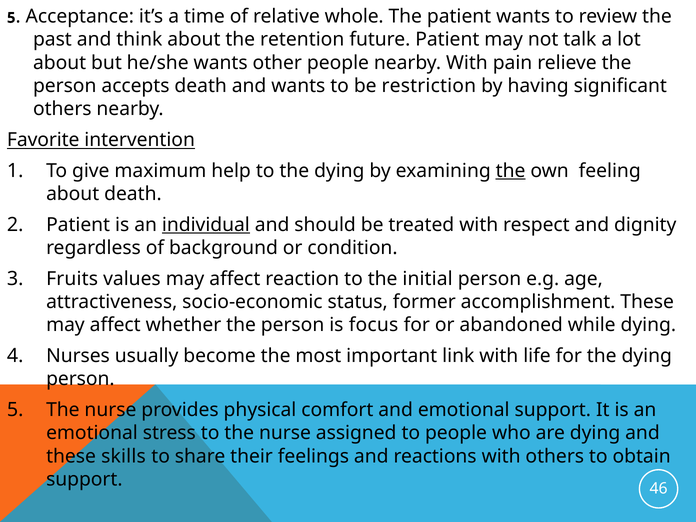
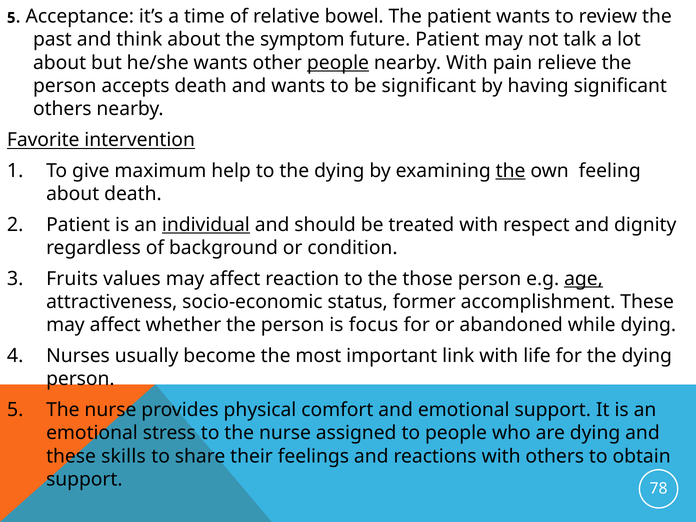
whole: whole -> bowel (354, 16)
retention: retention -> symptom (302, 40)
people underline: none -> present (338, 63)
be restriction: restriction -> significant (429, 86)
initial: initial -> those (428, 279)
age underline: none -> present (583, 279)
46: 46 -> 78 (659, 489)
